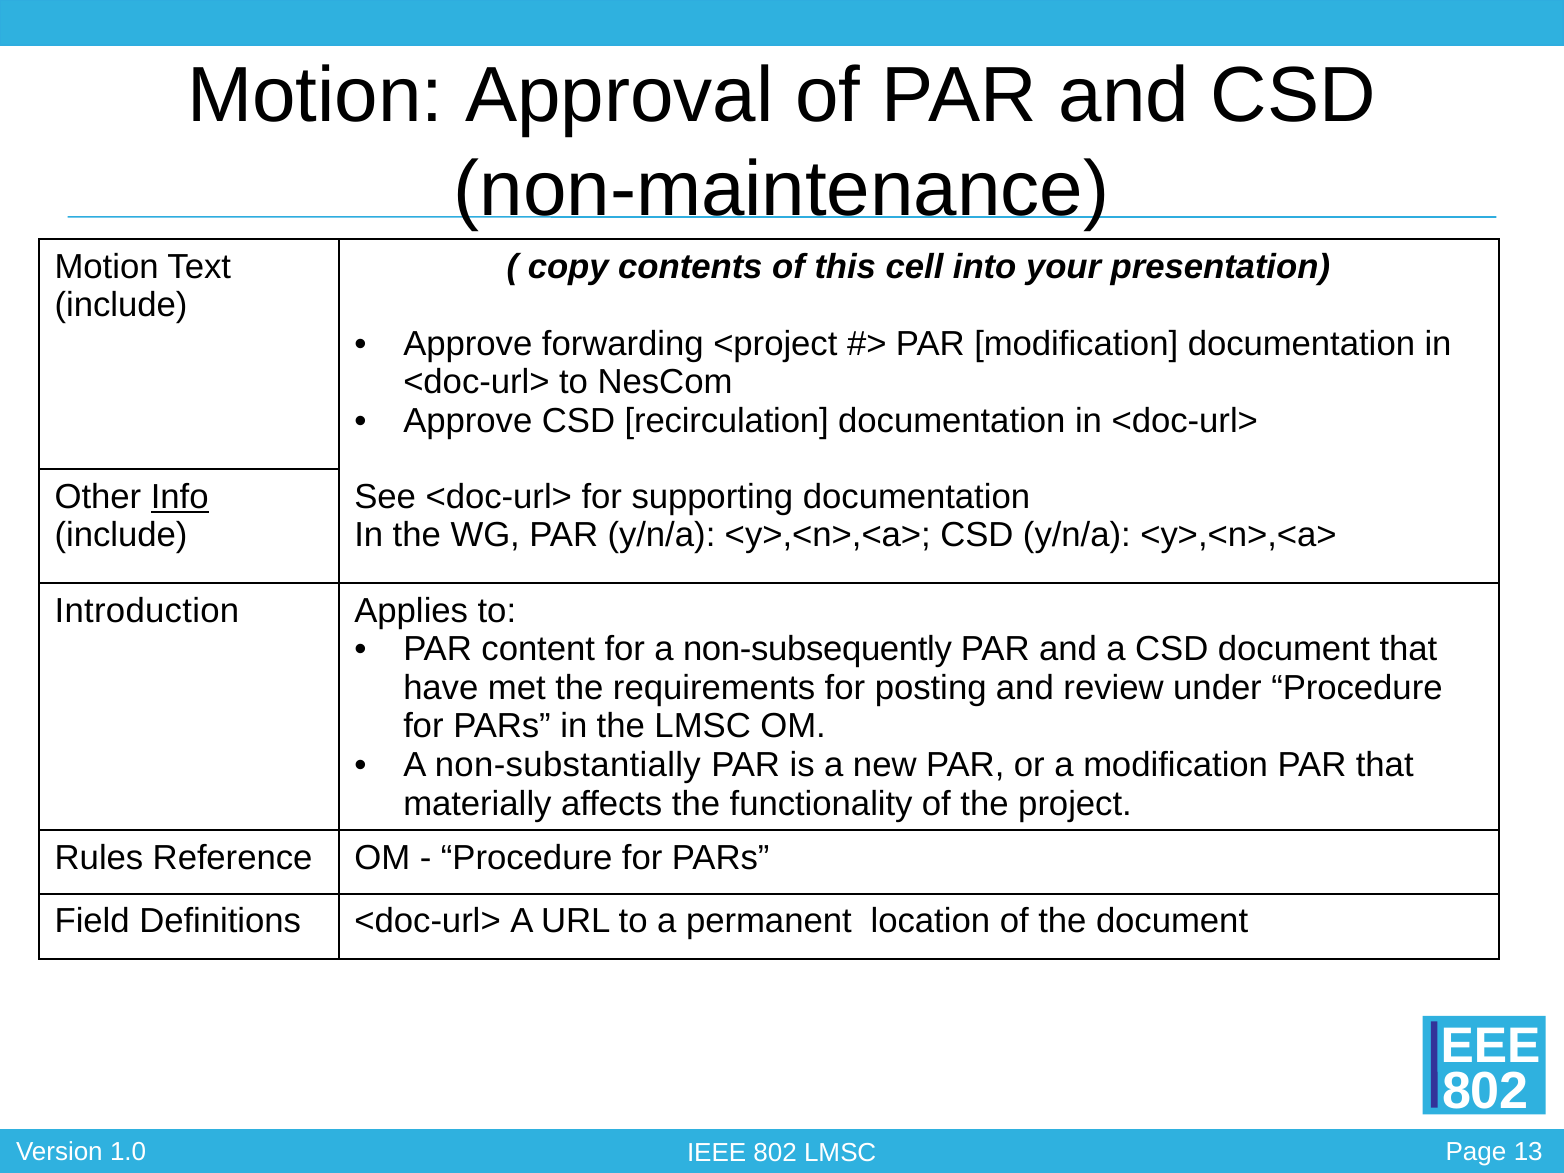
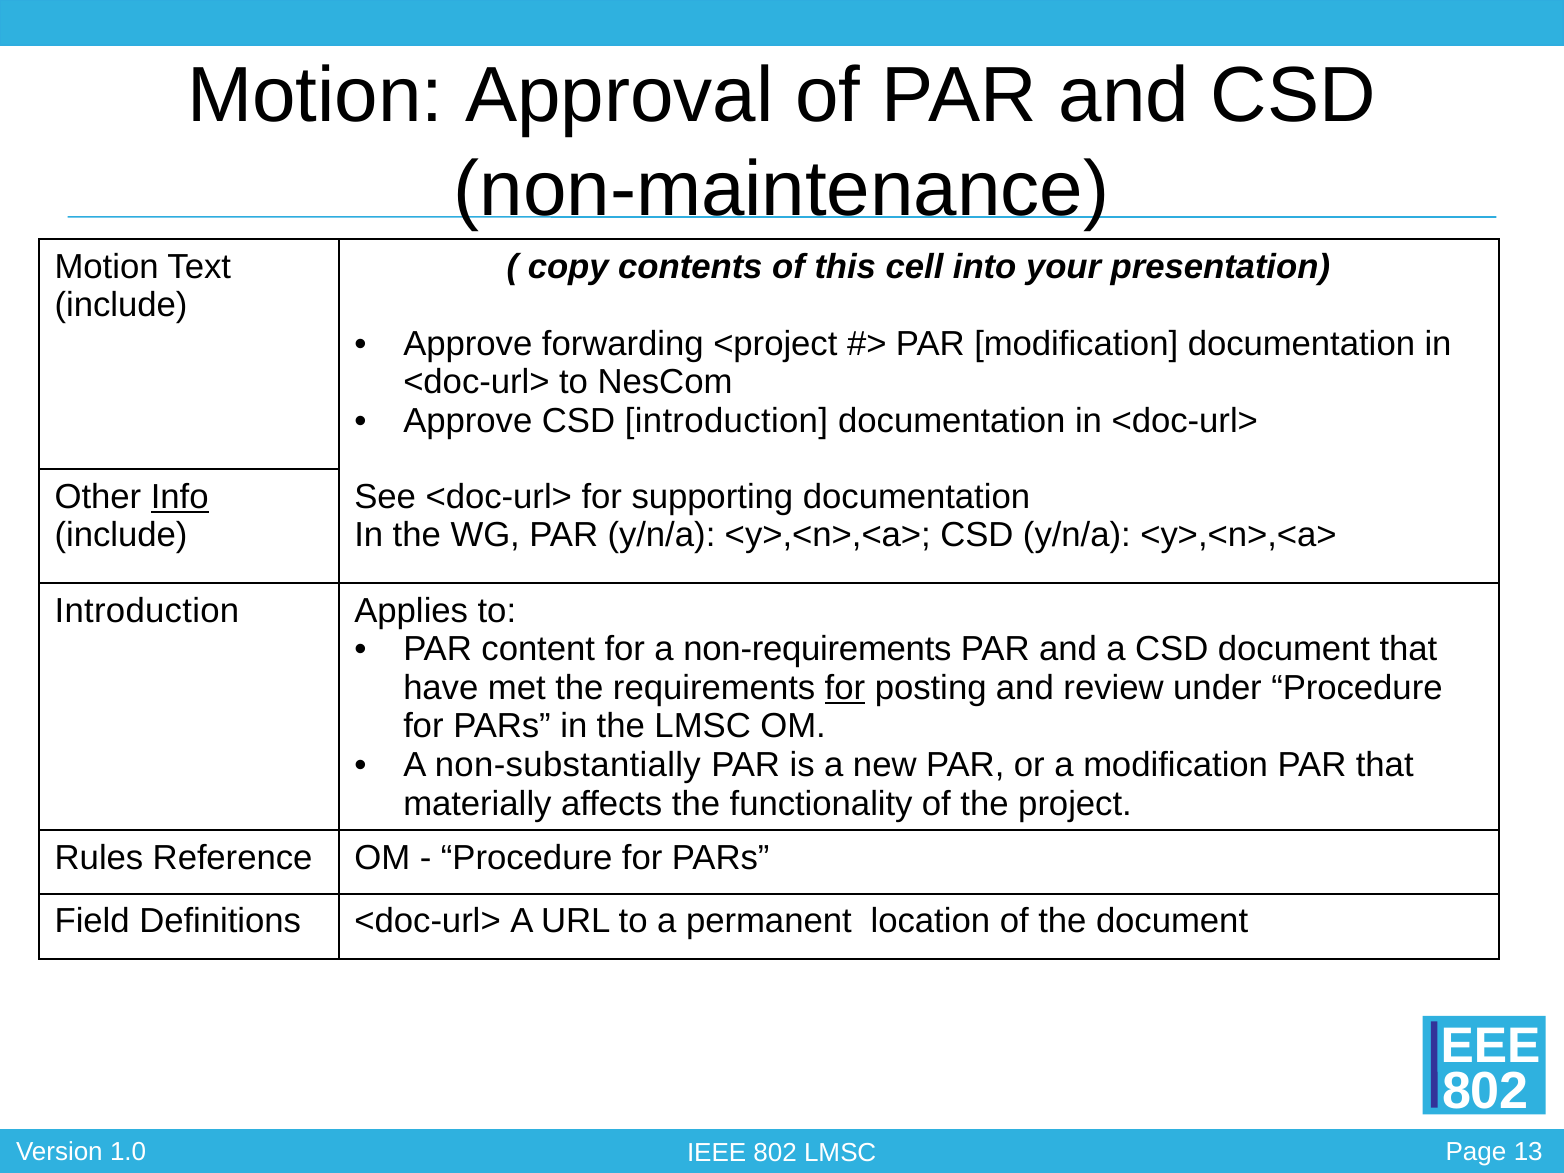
CSD recirculation: recirculation -> introduction (726, 421)
non-subsequently: non-subsequently -> non-requirements (817, 649)
for underline: none -> present (845, 688)
